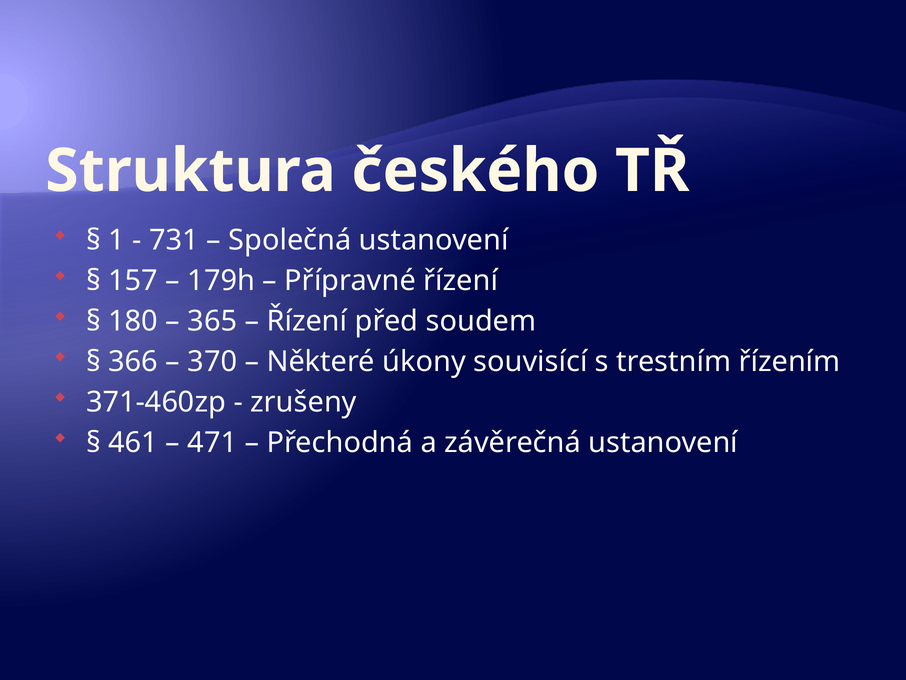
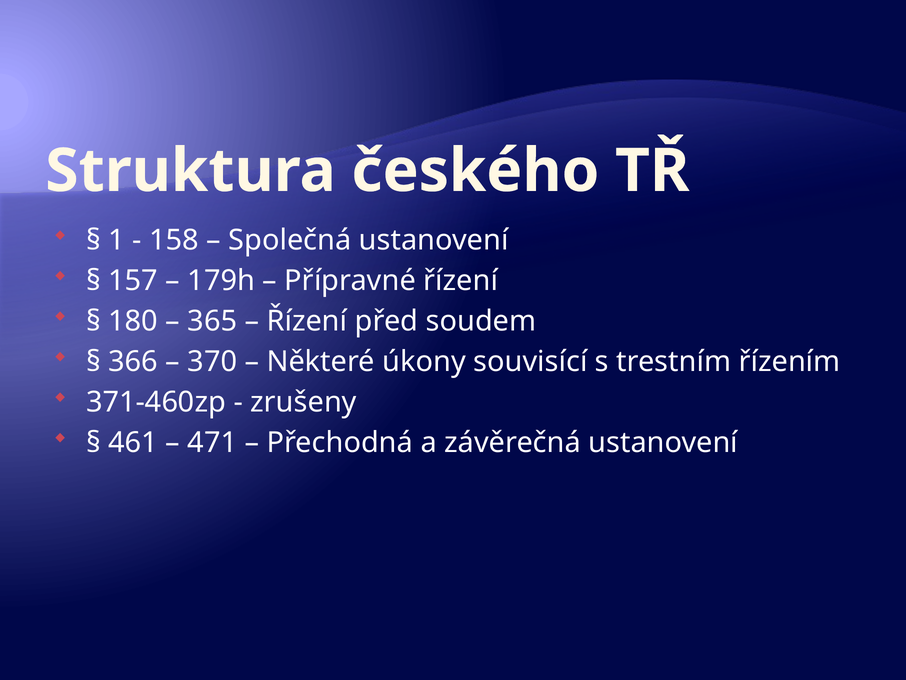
731: 731 -> 158 (174, 240)
